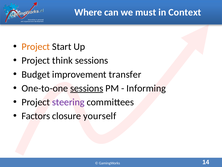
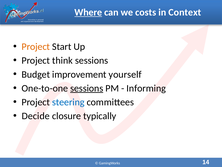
Where underline: none -> present (88, 12)
must: must -> costs (146, 12)
transfer: transfer -> yourself (125, 74)
steering colour: purple -> blue (68, 102)
Factors: Factors -> Decide (36, 116)
yourself: yourself -> typically (100, 116)
